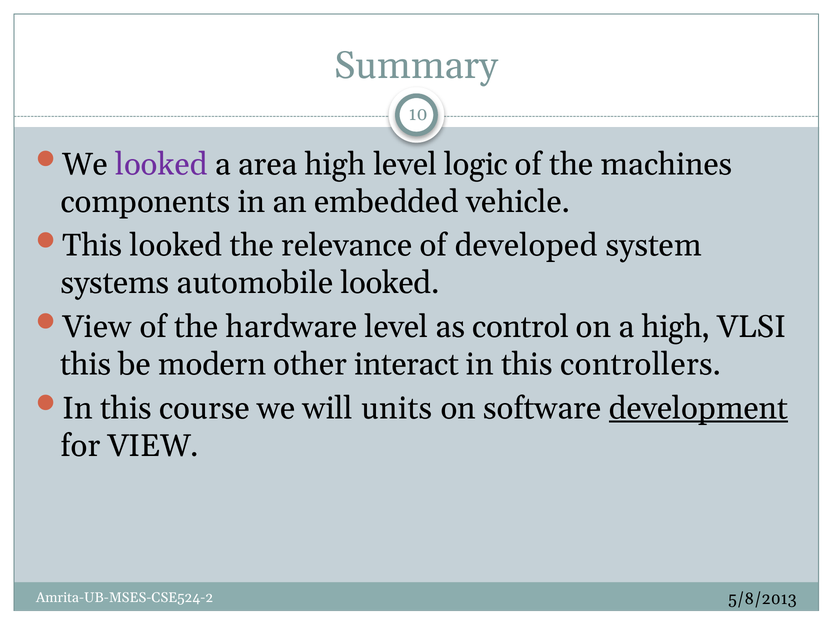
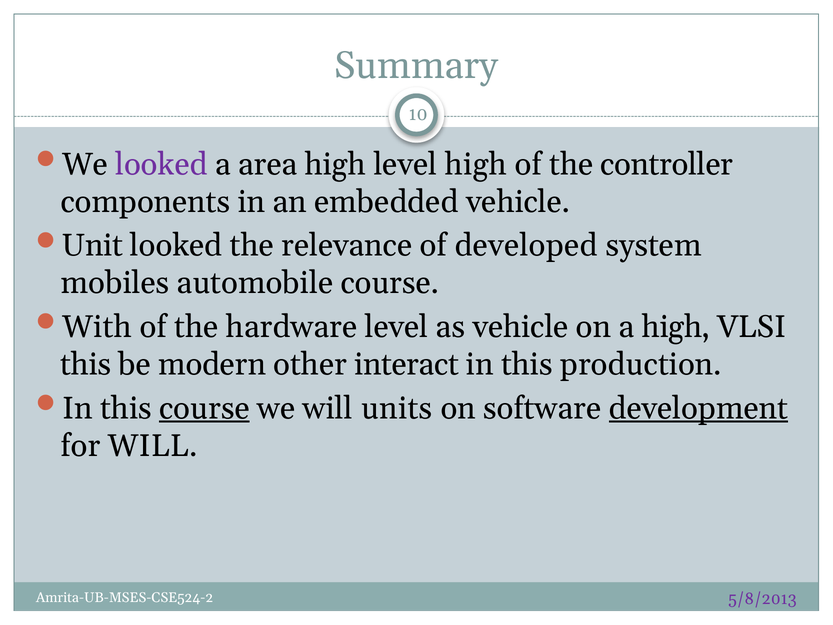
level logic: logic -> high (476, 164)
machines: machines -> controller (667, 164)
This: This -> Unit (92, 245)
systems: systems -> mobiles (115, 283)
automobile looked: looked -> course (390, 283)
View: View -> With (97, 327)
as control: control -> vehicle (521, 327)
controllers: controllers -> production (641, 364)
course underline: none -> present (204, 408)
for VIEW: VIEW -> WILL (153, 446)
5/8/2013 colour: black -> purple (762, 598)
